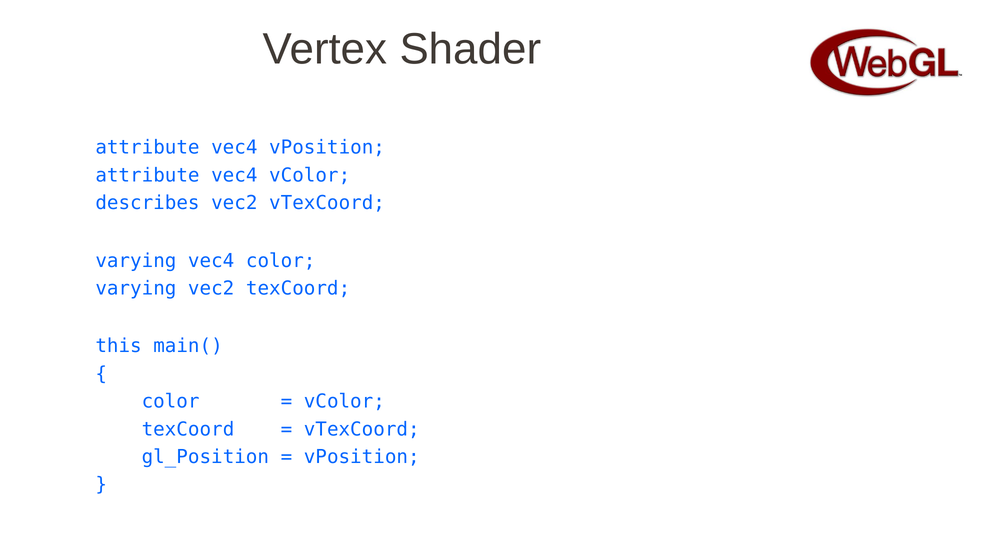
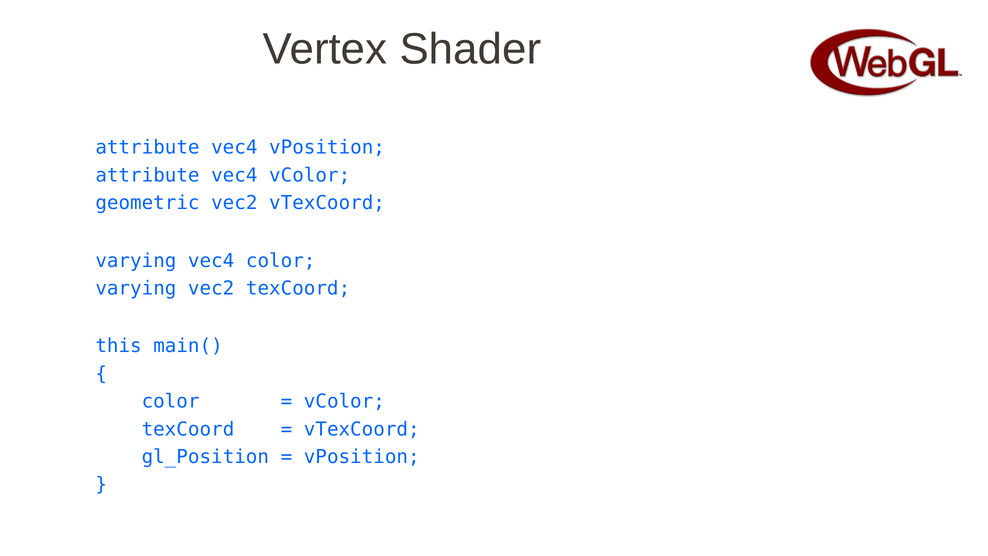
describes: describes -> geometric (147, 203)
